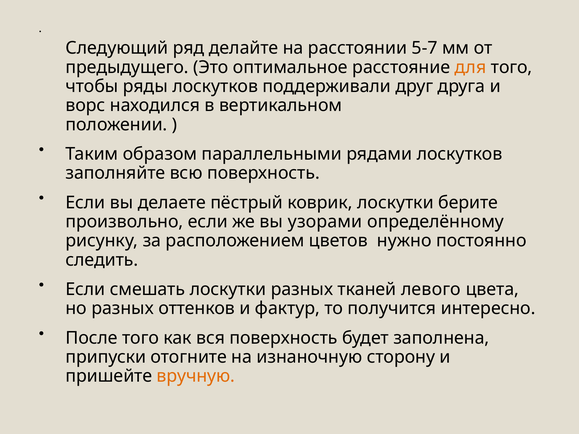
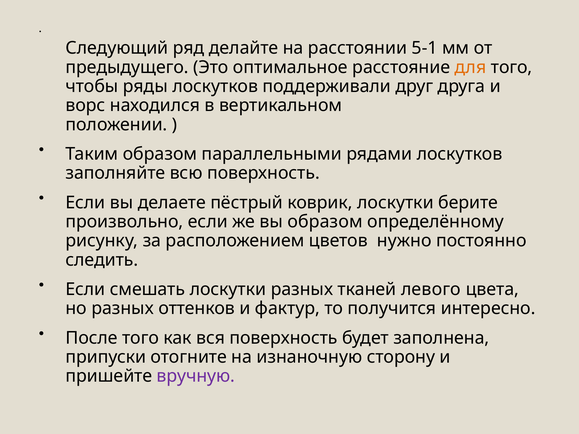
5-7: 5-7 -> 5-1 (425, 48)
вы узорами: узорами -> образом (325, 222)
вручную colour: orange -> purple (196, 376)
